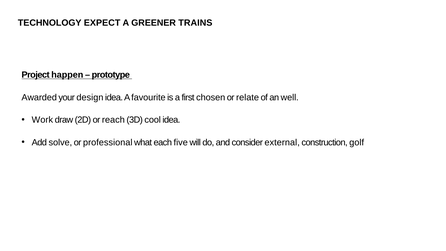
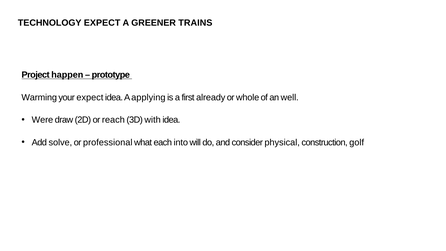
Awarded: Awarded -> Warming (39, 97)
your design: design -> expect (90, 97)
favourite: favourite -> applying (148, 97)
chosen: chosen -> already (211, 97)
relate: relate -> whole (248, 97)
Work: Work -> Were (42, 120)
cool: cool -> with (153, 120)
five: five -> into (181, 142)
external: external -> physical (282, 142)
